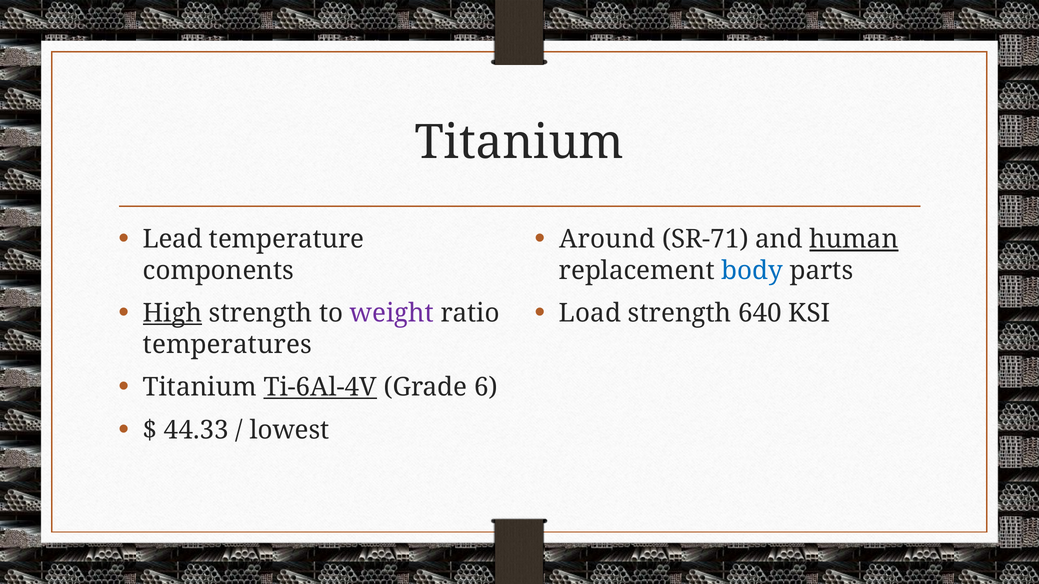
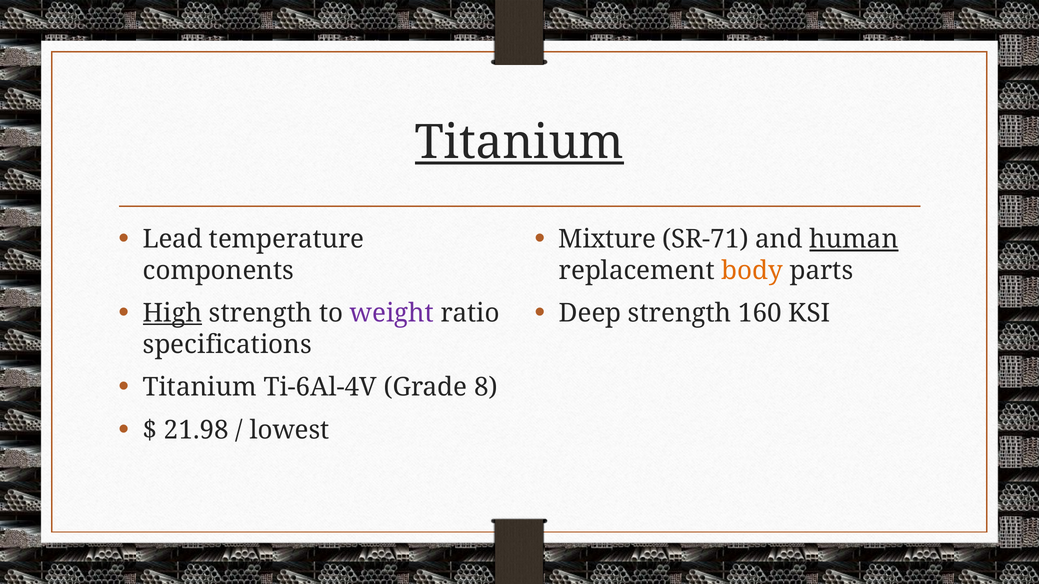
Titanium underline: none -> present (519, 143)
Around: Around -> Mixture (607, 239)
body colour: blue -> orange (752, 271)
Load: Load -> Deep (590, 314)
640: 640 -> 160 (760, 314)
temperatures: temperatures -> specifications (227, 345)
Ti-6Al-4V underline: present -> none (320, 388)
6: 6 -> 8 (486, 388)
44.33: 44.33 -> 21.98 (196, 430)
